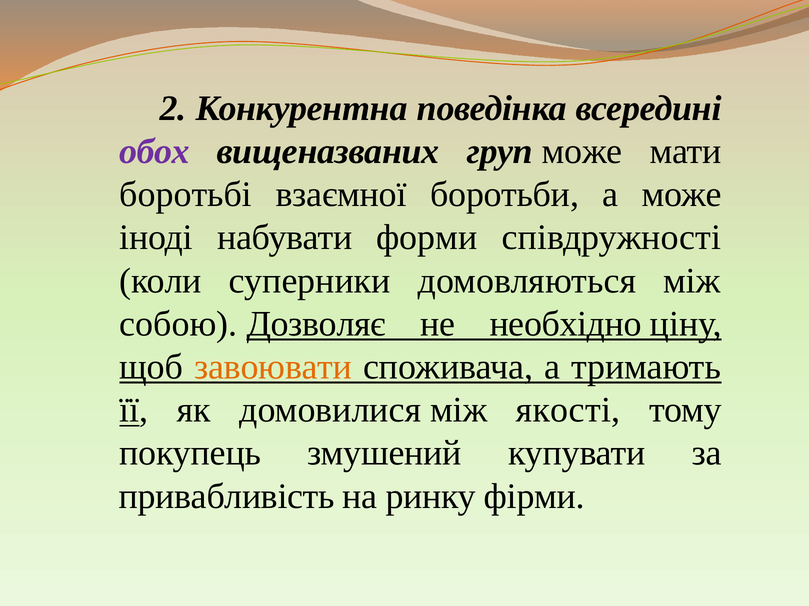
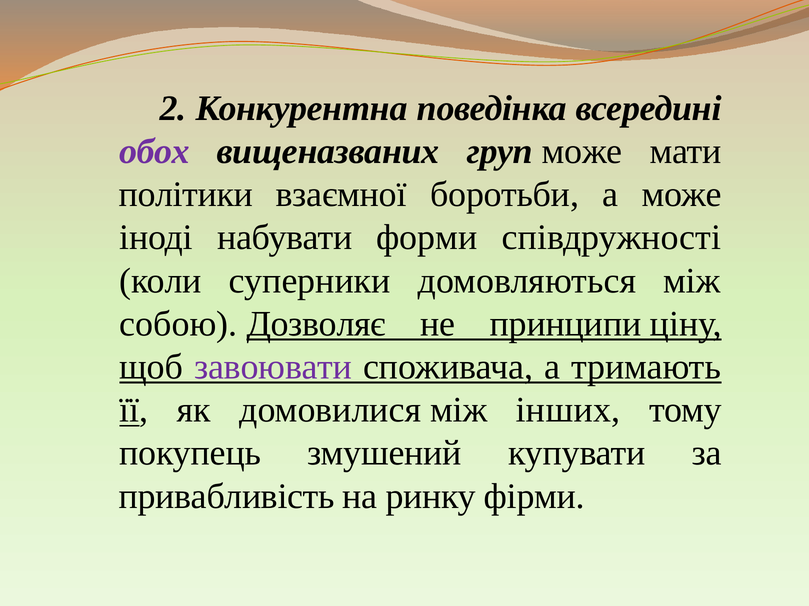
боротьбі: боротьбі -> політики (186, 195)
необхідно: необхідно -> принципи (565, 324)
завоювати colour: orange -> purple (273, 367)
якості: якості -> інших (568, 411)
